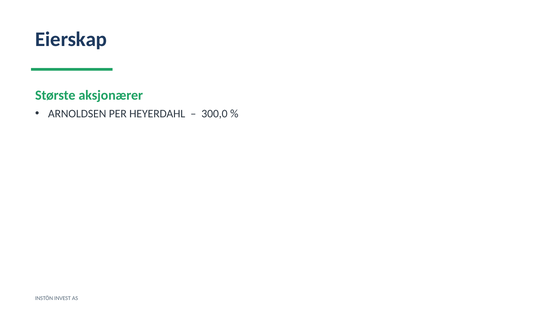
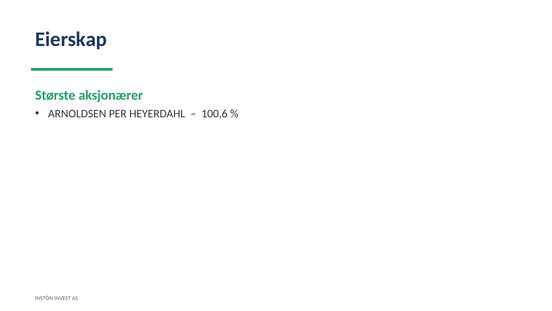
300,0: 300,0 -> 100,6 (214, 114)
